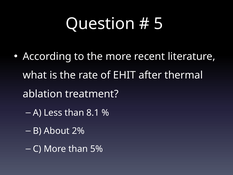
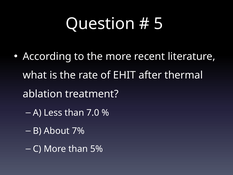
8.1: 8.1 -> 7.0 (93, 113)
2%: 2% -> 7% (78, 131)
